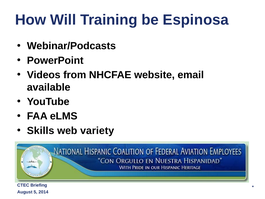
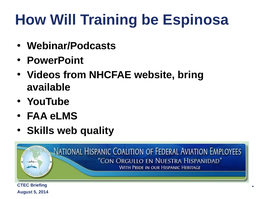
email: email -> bring (191, 75)
variety: variety -> quality (97, 130)
